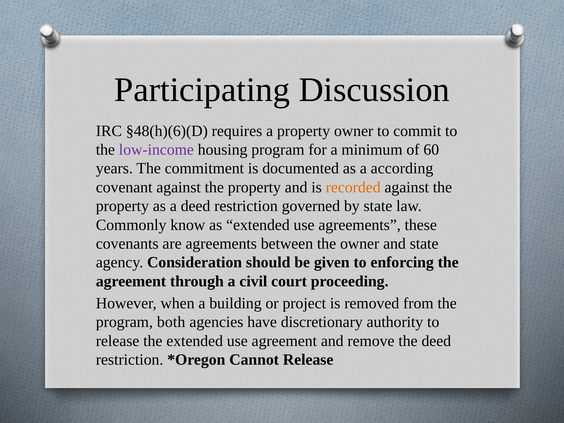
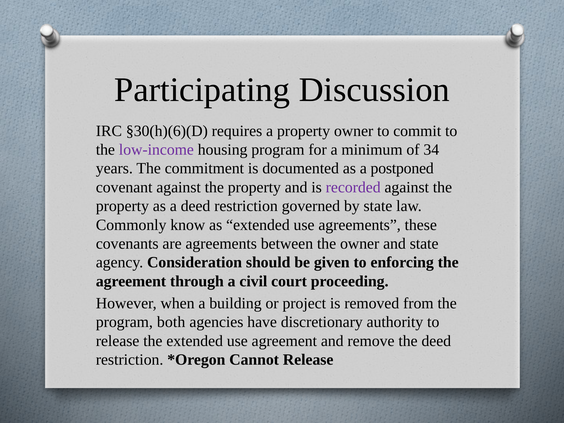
§48(h)(6)(D: §48(h)(6)(D -> §30(h)(6)(D (167, 131)
60: 60 -> 34 (431, 150)
according: according -> postponed (402, 168)
recorded colour: orange -> purple (353, 187)
